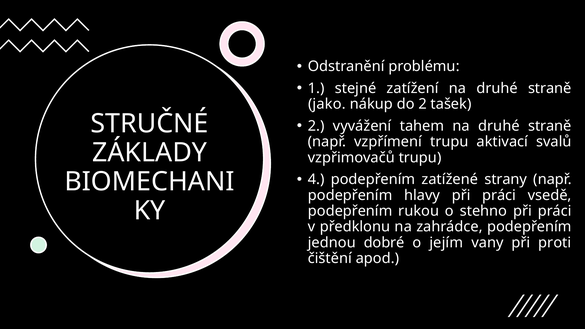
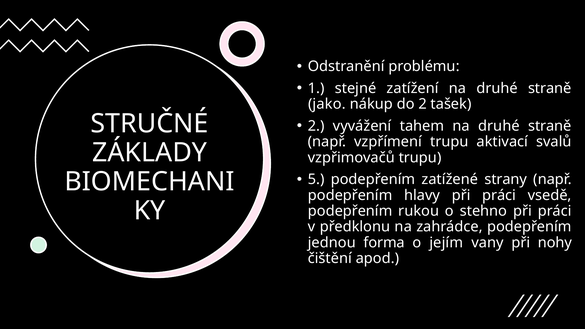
4: 4 -> 5 (316, 180)
dobré: dobré -> forma (384, 243)
proti: proti -> nohy (555, 243)
